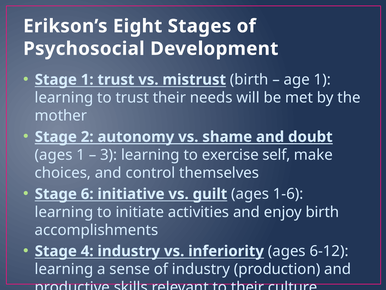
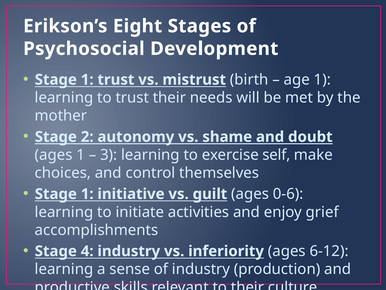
6: 6 -> 1 (87, 194)
1-6: 1-6 -> 0-6 (288, 194)
enjoy birth: birth -> grief (322, 212)
